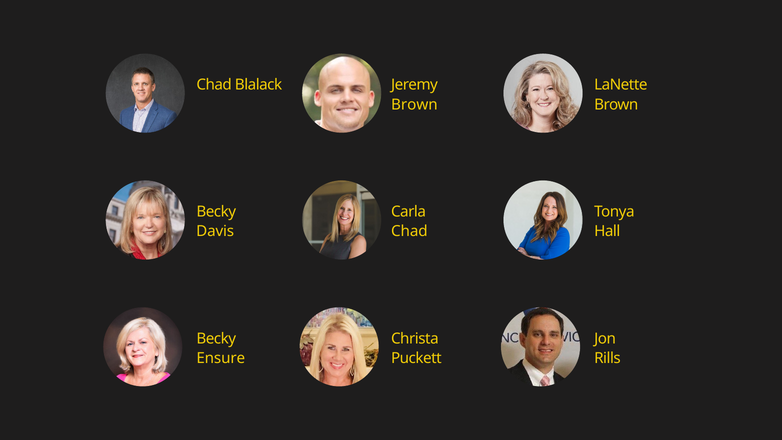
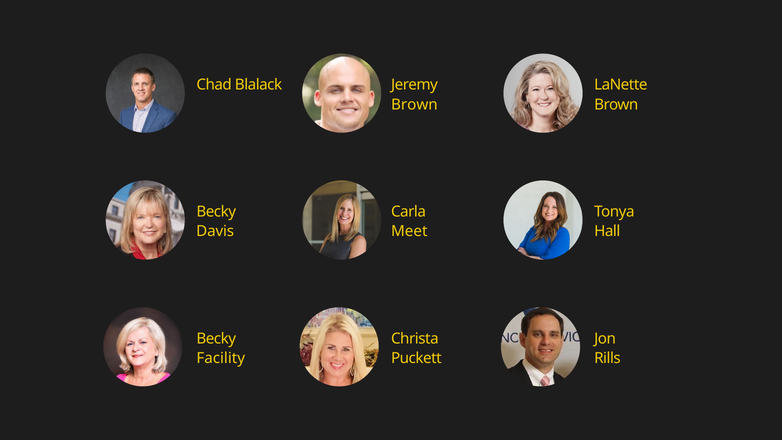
Chad: Chad -> Meet (409, 231)
Ensure: Ensure -> Facility (221, 358)
